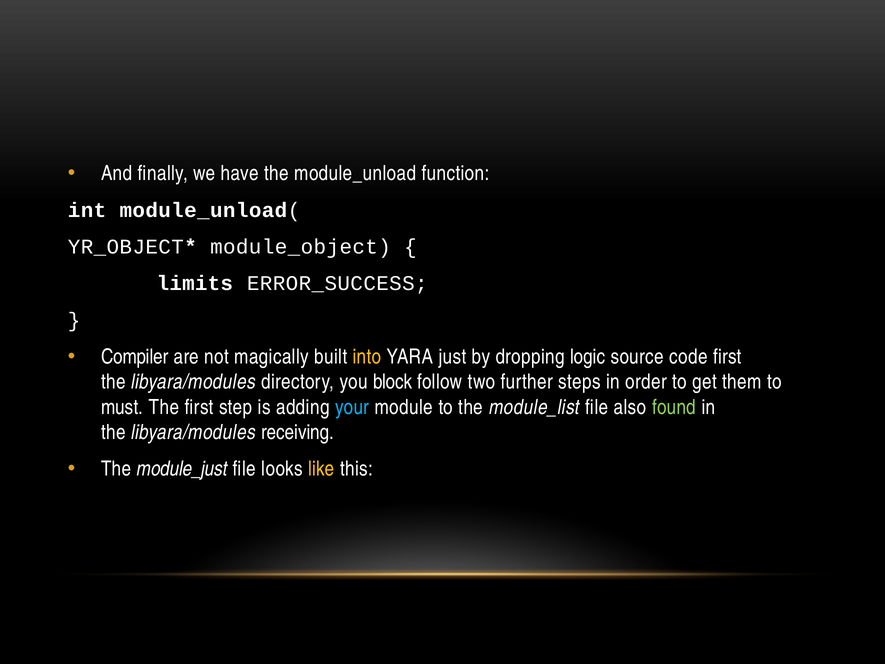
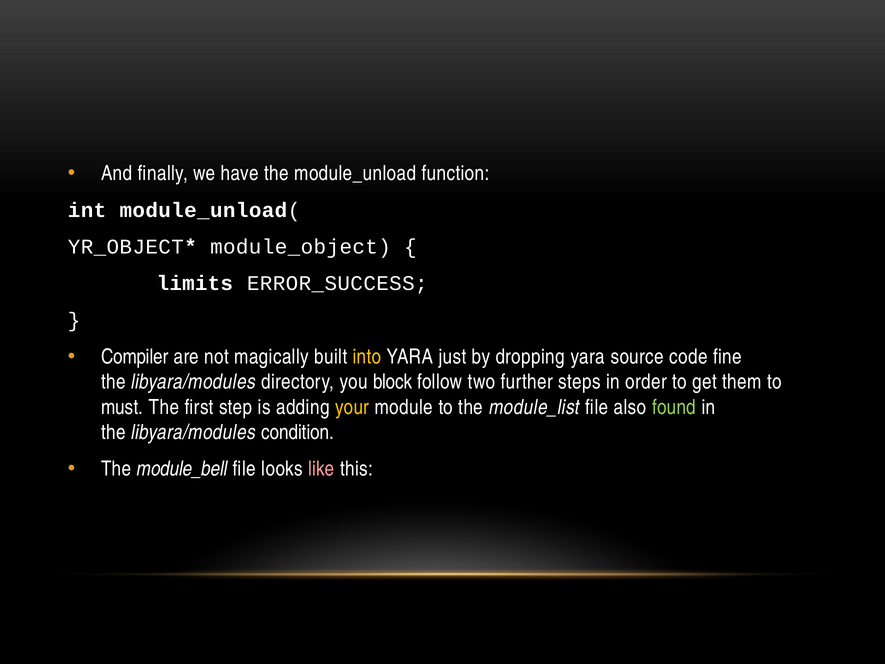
dropping logic: logic -> yara (588, 357)
code first: first -> fine (727, 357)
your colour: light blue -> yellow (352, 407)
receiving: receiving -> condition (298, 432)
module_just: module_just -> module_bell (182, 469)
like colour: yellow -> pink (321, 469)
